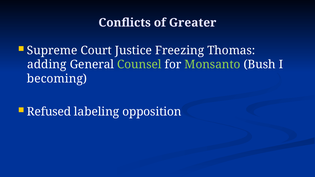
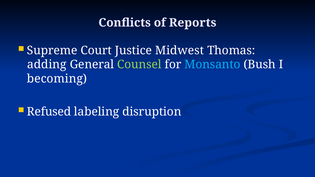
Greater: Greater -> Reports (193, 23)
Freezing: Freezing -> Midwest (180, 50)
Monsanto colour: light green -> light blue (212, 65)
opposition: opposition -> disruption (152, 112)
